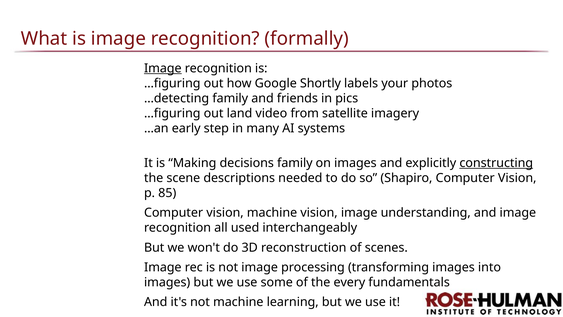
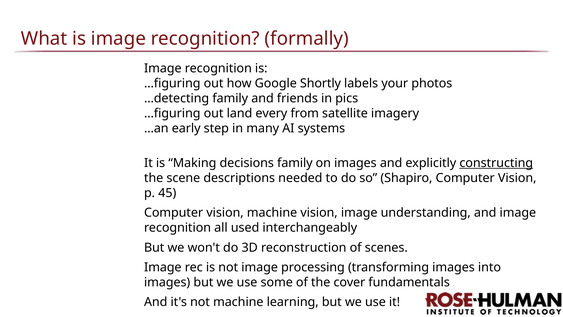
Image underline: present -> none (163, 68)
video: video -> every (271, 113)
85: 85 -> 45 (167, 193)
every: every -> cover (349, 282)
